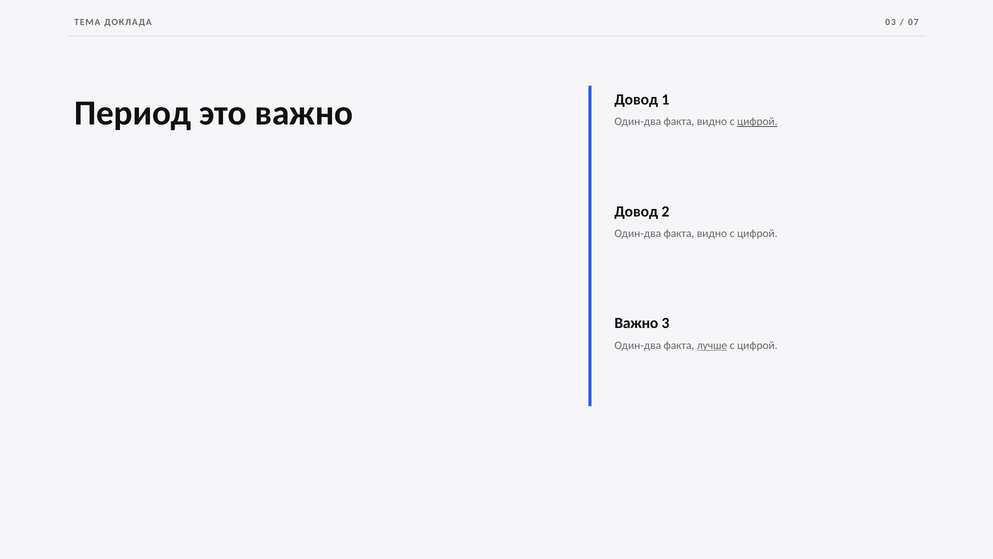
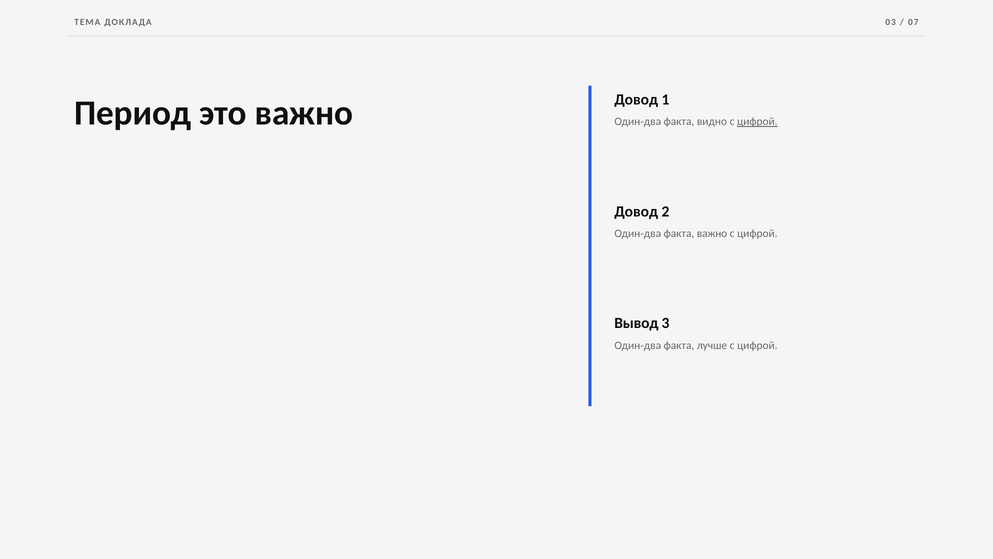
видно: видно -> важно (712, 233)
Важно: Важно -> Вывод (636, 323)
лучше underline: present -> none (712, 345)
